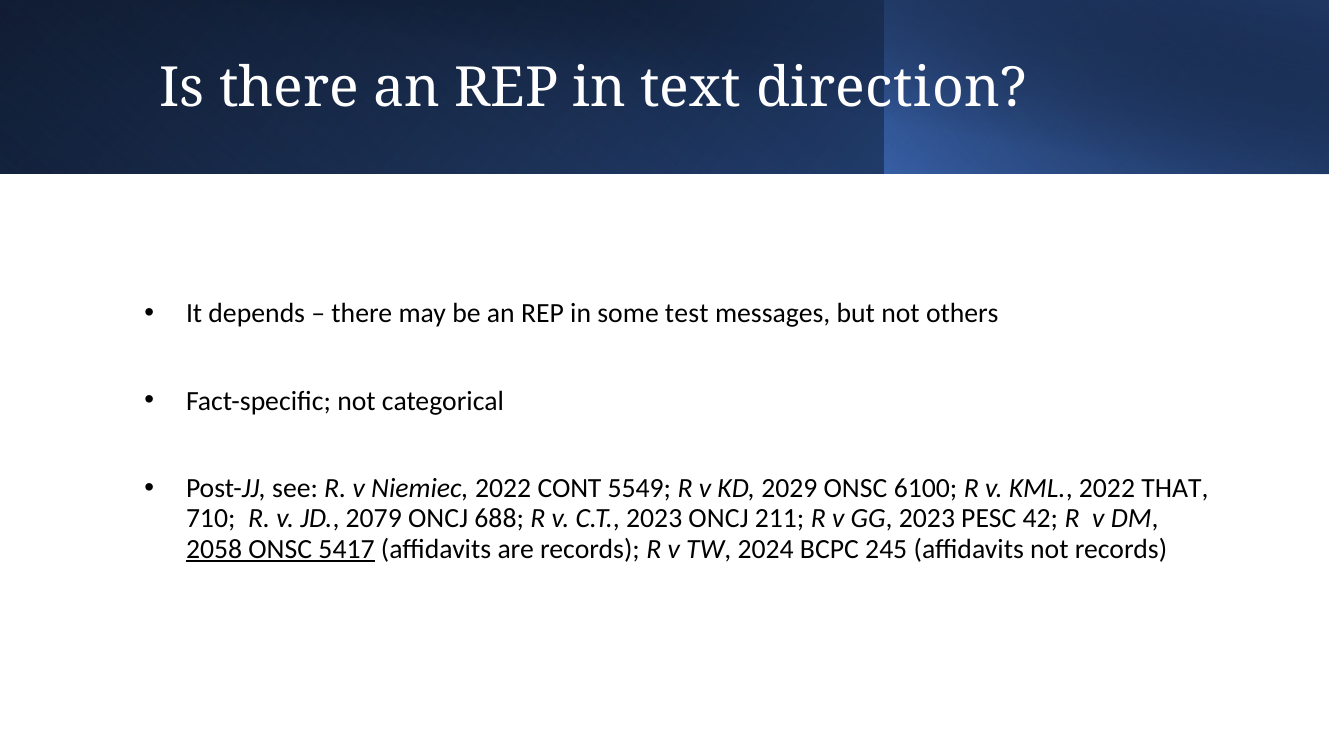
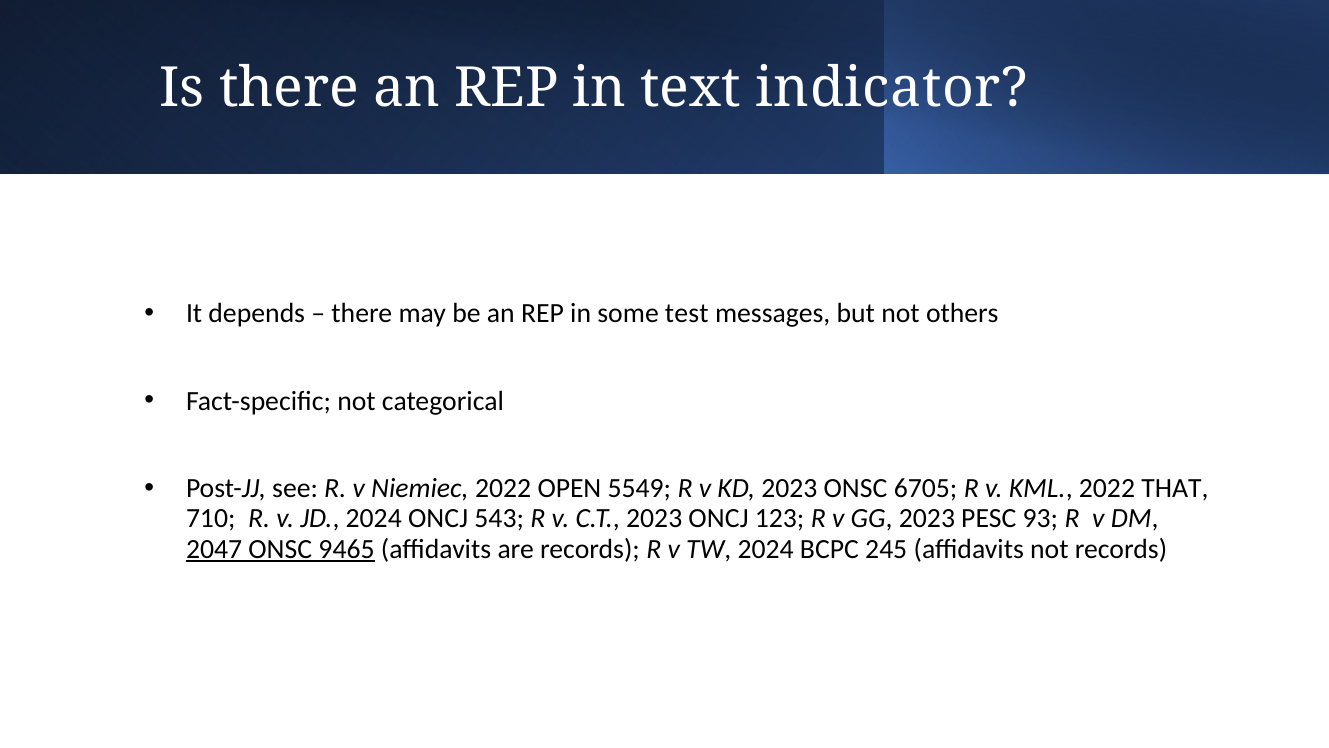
direction: direction -> indicator (892, 88)
CONT: CONT -> OPEN (569, 488)
KD 2029: 2029 -> 2023 (789, 488)
6100: 6100 -> 6705 (926, 488)
JD 2079: 2079 -> 2024 (374, 518)
688: 688 -> 543 (499, 518)
211: 211 -> 123 (780, 518)
42: 42 -> 93 (1040, 518)
2058: 2058 -> 2047 (214, 549)
5417: 5417 -> 9465 (347, 549)
